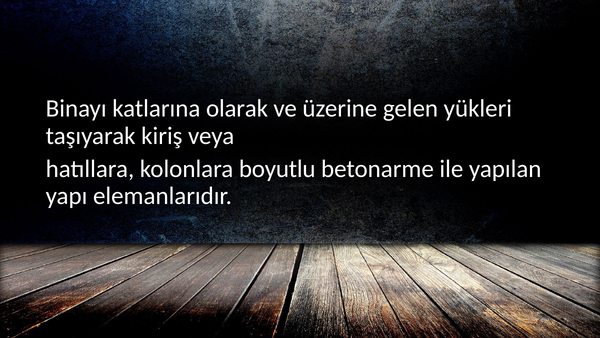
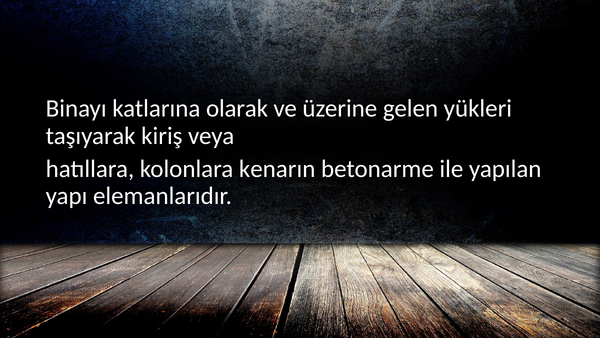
boyutlu: boyutlu -> kenarın (277, 169)
